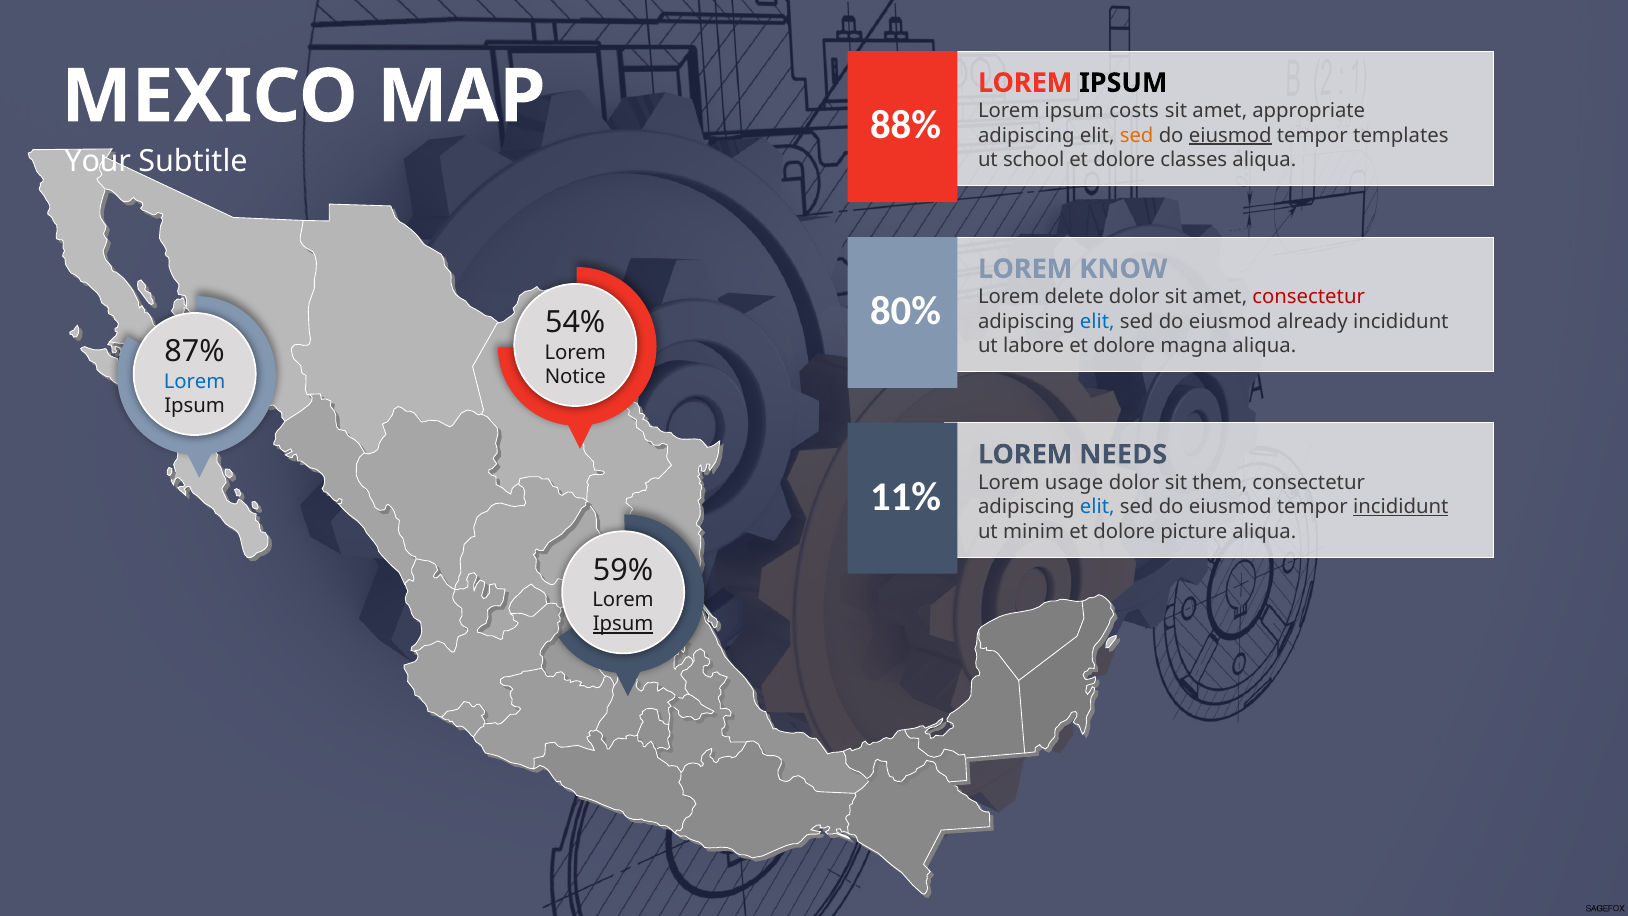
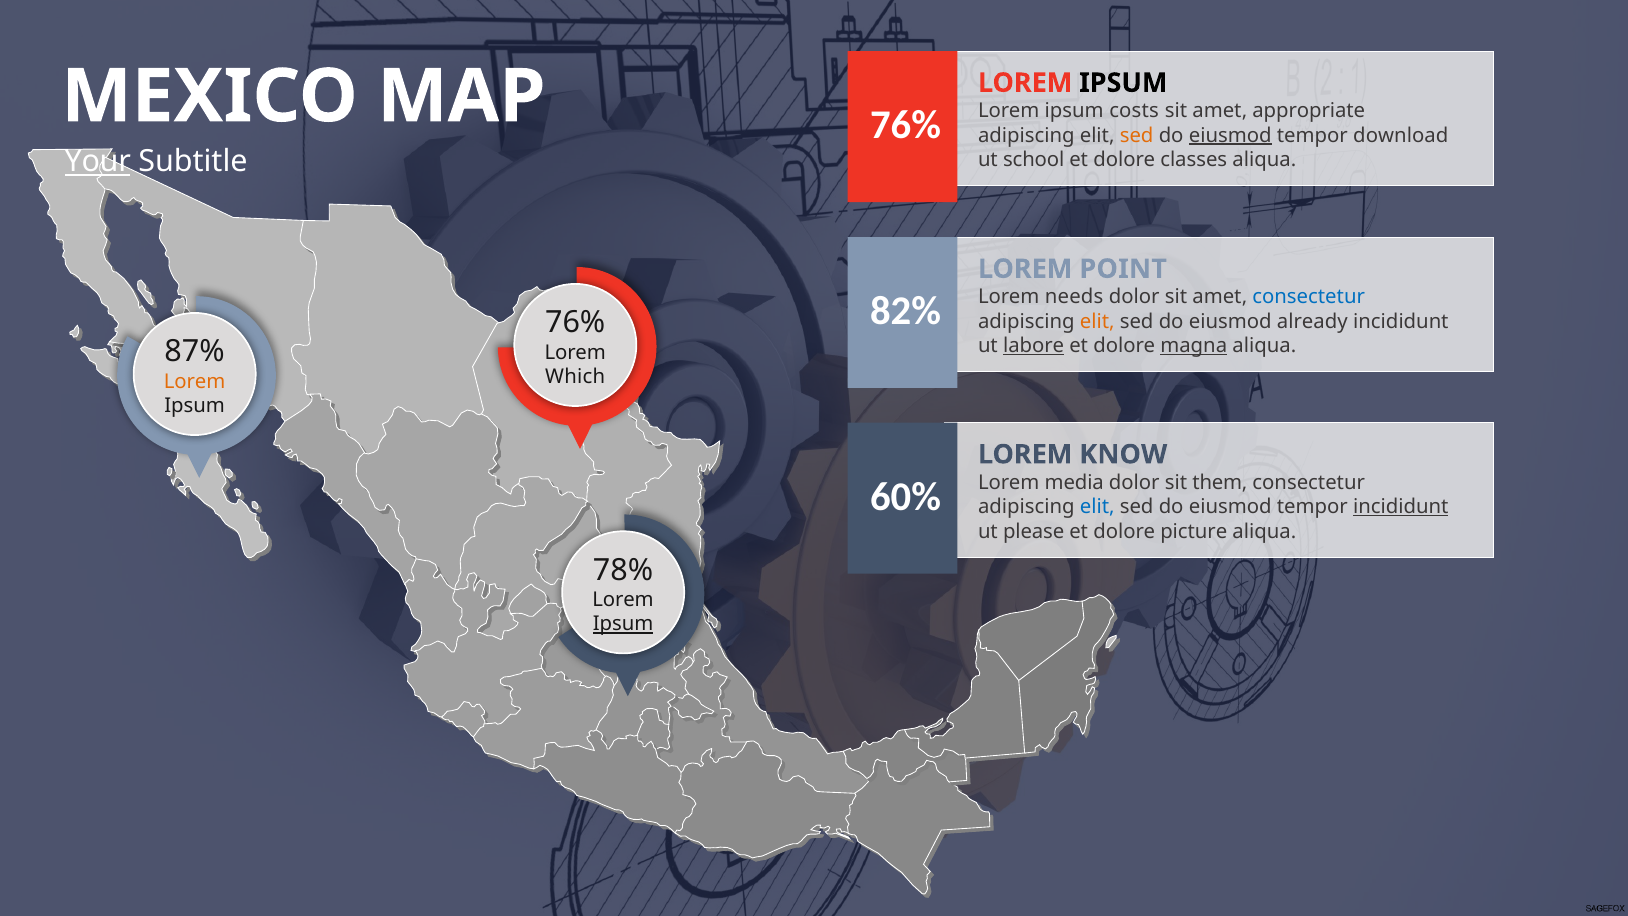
88%: 88% -> 76% (906, 125)
templates: templates -> download (1401, 135)
Your underline: none -> present (98, 162)
KNOW: KNOW -> POINT (1123, 269)
delete: delete -> needs (1074, 297)
consectetur colour: red -> blue (1309, 297)
80%: 80% -> 82% (906, 311)
54%: 54% -> 76% (575, 323)
elit colour: blue -> orange (1097, 321)
labore underline: none -> present (1034, 346)
magna underline: none -> present (1194, 346)
Notice: Notice -> Which (575, 377)
Lorem colour: blue -> orange (195, 381)
NEEDS: NEEDS -> KNOW (1123, 454)
usage: usage -> media (1074, 482)
11%: 11% -> 60% (906, 497)
minim: minim -> please (1034, 531)
59%: 59% -> 78% (623, 570)
